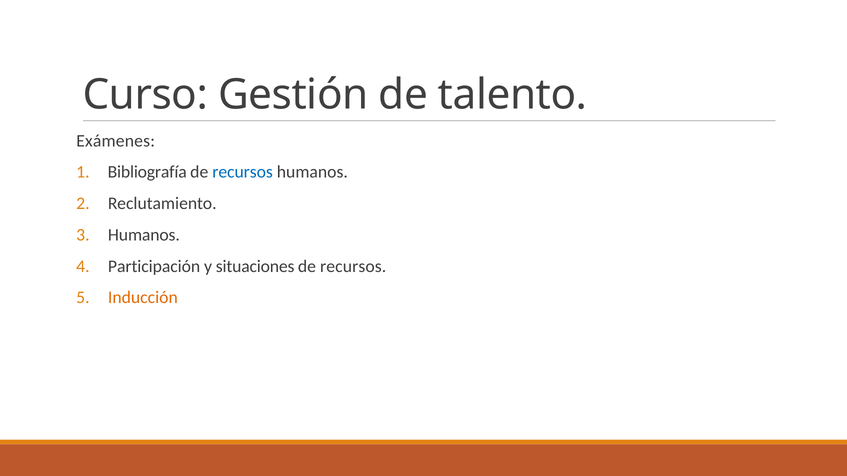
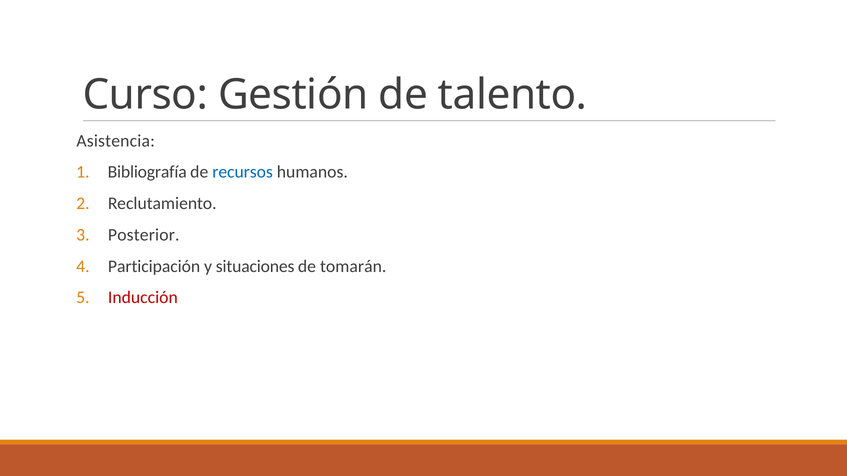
Exámenes: Exámenes -> Asistencia (116, 141)
Humanos: Humanos -> Posterior (144, 235)
recursos: recursos -> tomarán (353, 266)
Inducción colour: orange -> red (143, 298)
